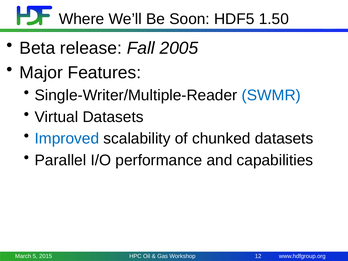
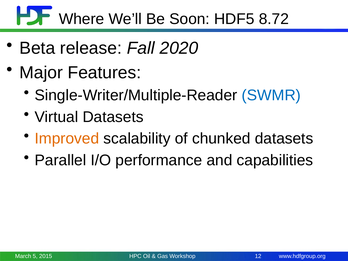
1.50: 1.50 -> 8.72 (274, 19)
2005: 2005 -> 2020 (179, 48)
Improved colour: blue -> orange (67, 139)
